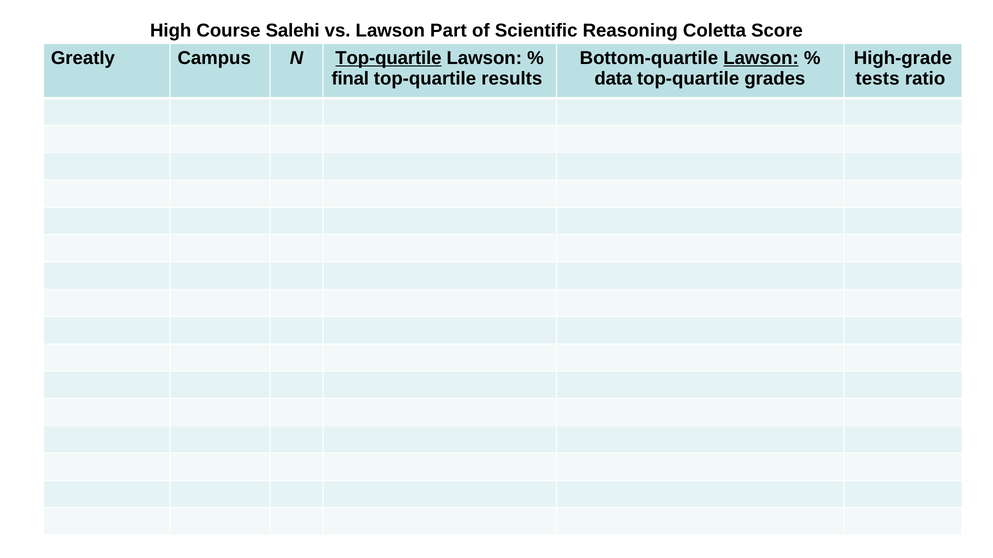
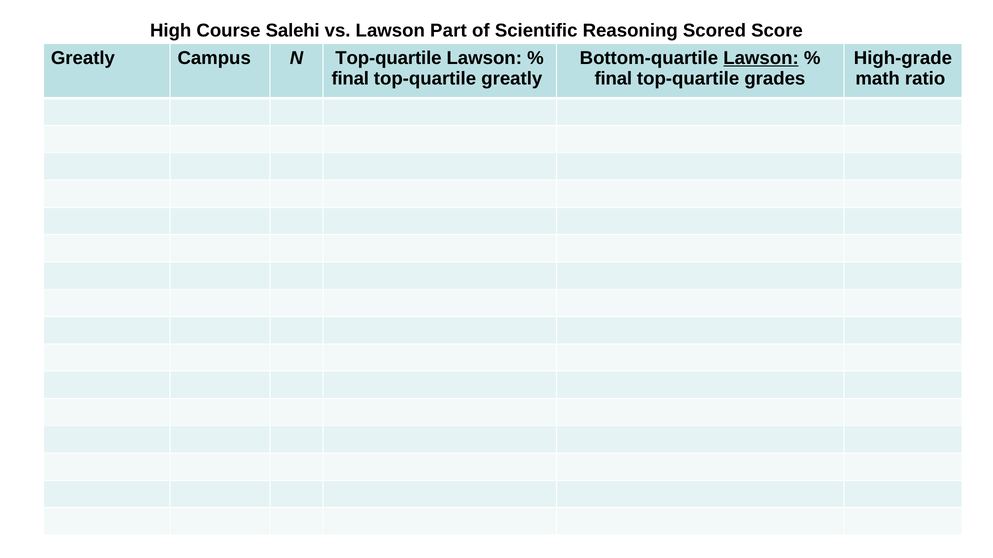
Coletta: Coletta -> Scored (714, 31)
Top-quartile underline: present -> none (388, 58)
top-quartile results: results -> greatly (512, 79)
data: data -> final (613, 79)
tests: tests -> math (878, 79)
